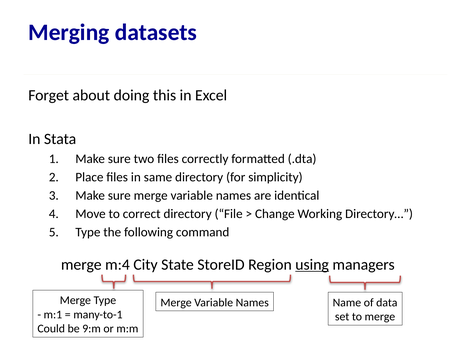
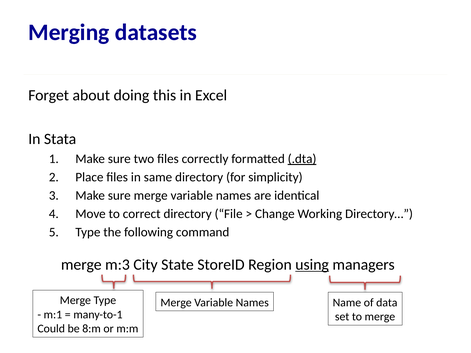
.dta underline: none -> present (302, 159)
m:4: m:4 -> m:3 (117, 265)
9:m: 9:m -> 8:m (92, 329)
